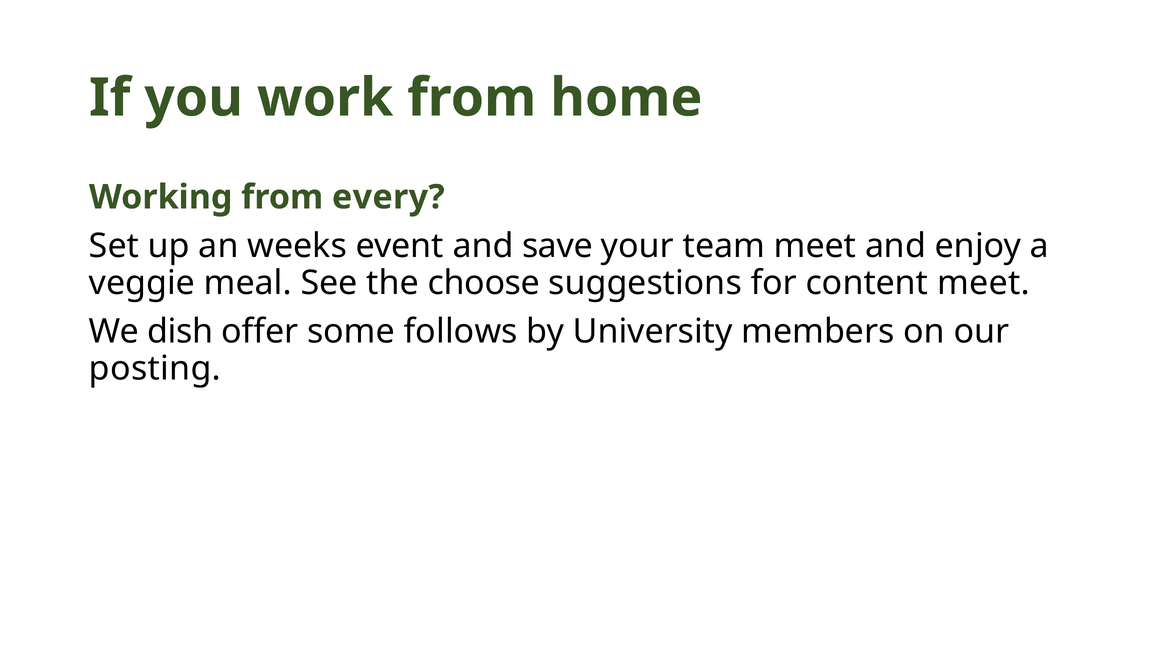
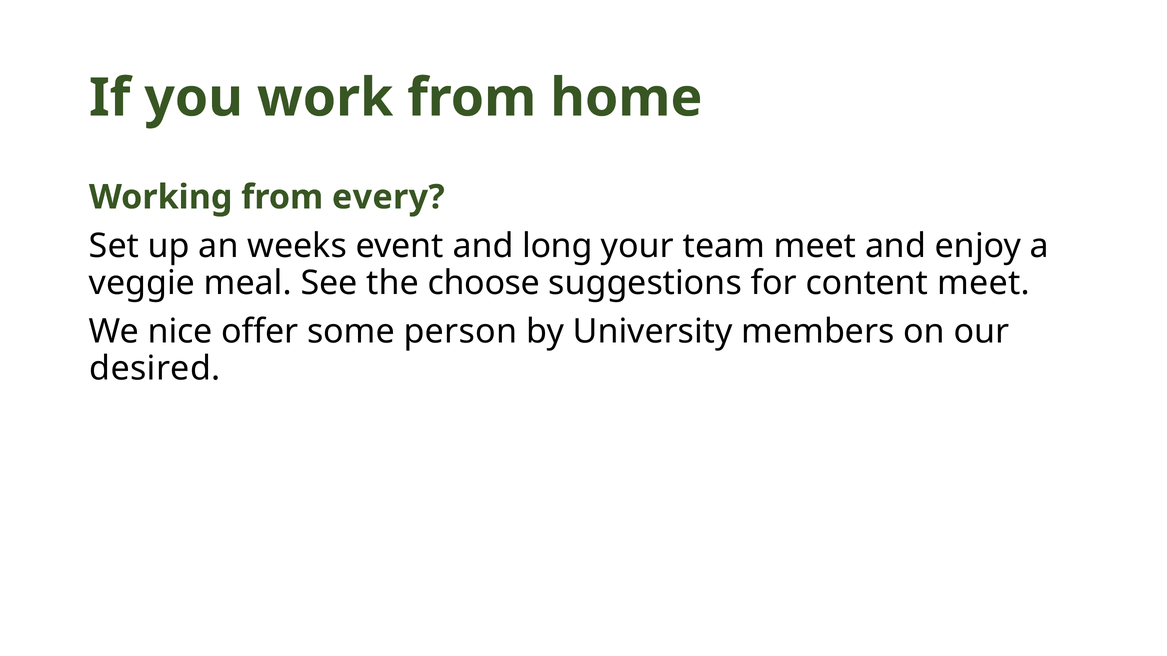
save: save -> long (557, 246)
dish: dish -> nice (180, 332)
follows: follows -> person (461, 332)
posting: posting -> desired (155, 369)
